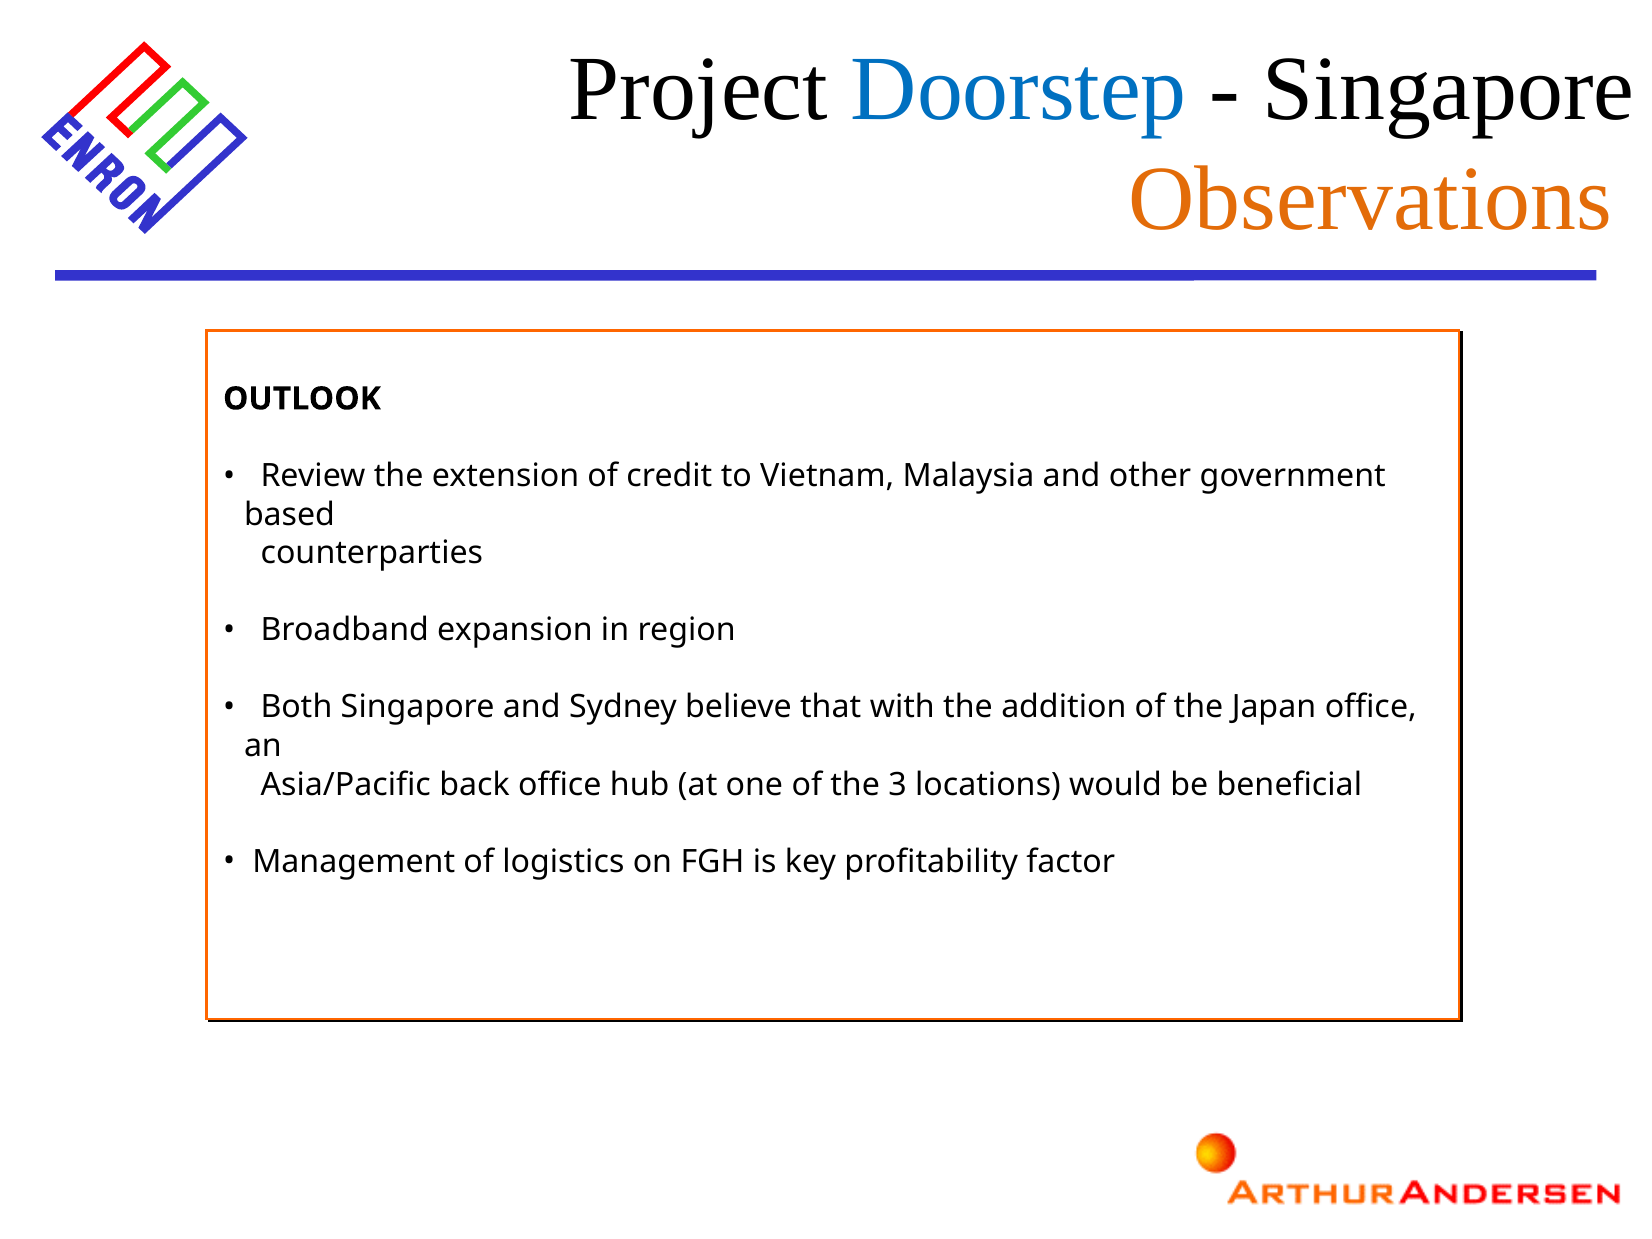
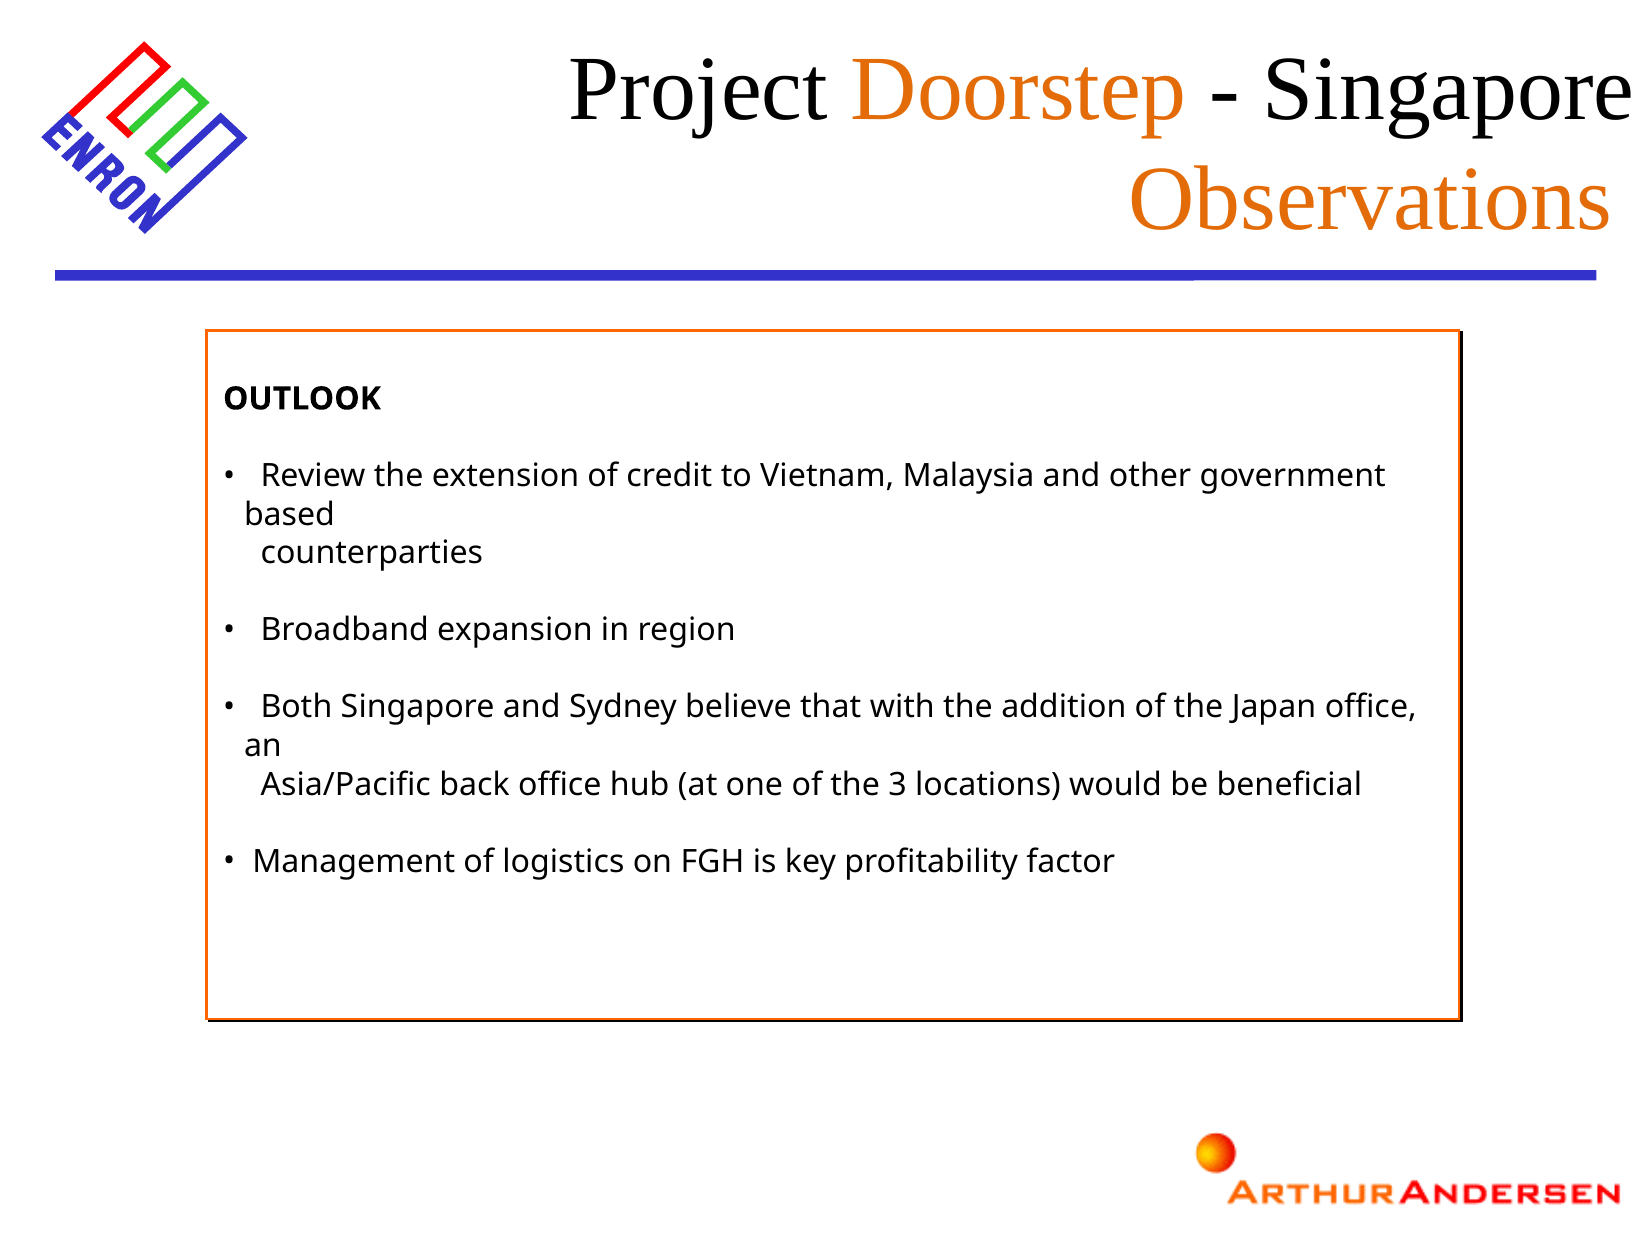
Doorstep colour: blue -> orange (1019, 89)
